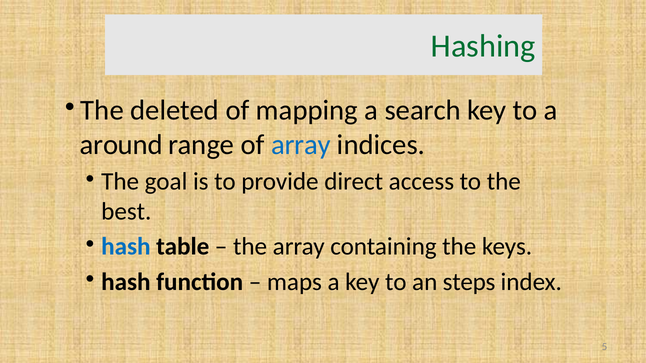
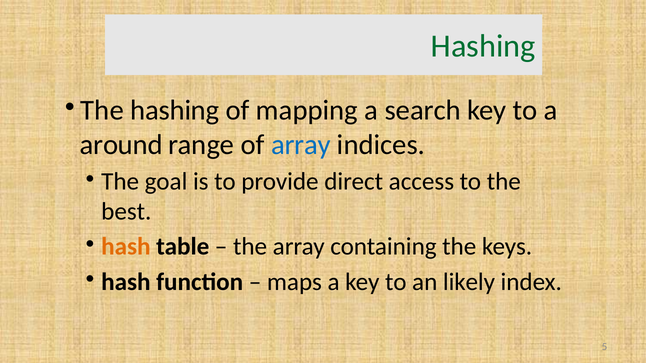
The deleted: deleted -> hashing (175, 110)
hash colour: blue -> orange (126, 247)
steps: steps -> likely (469, 282)
